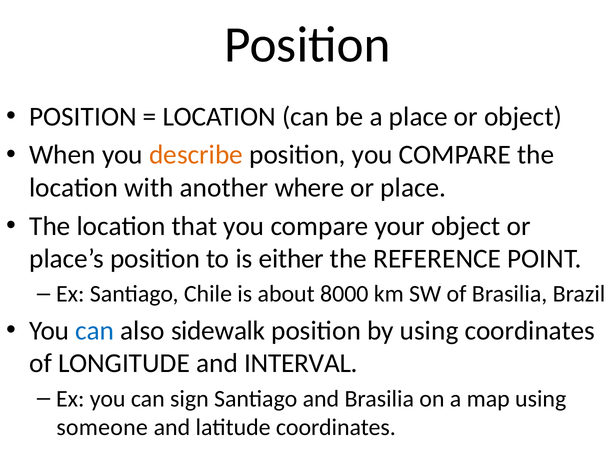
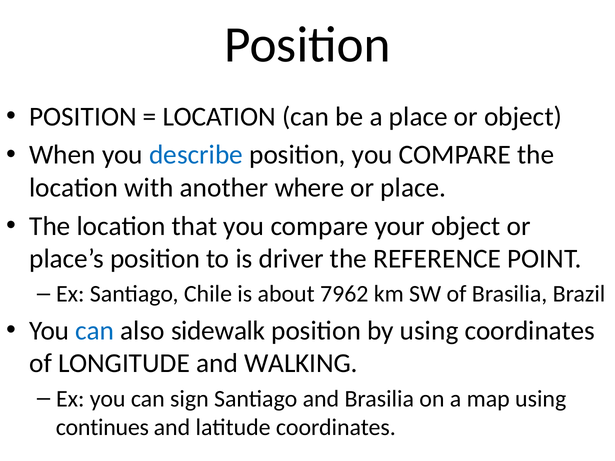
describe colour: orange -> blue (196, 155)
either: either -> driver (291, 259)
8000: 8000 -> 7962 (344, 294)
INTERVAL: INTERVAL -> WALKING (301, 364)
someone: someone -> continues (102, 428)
